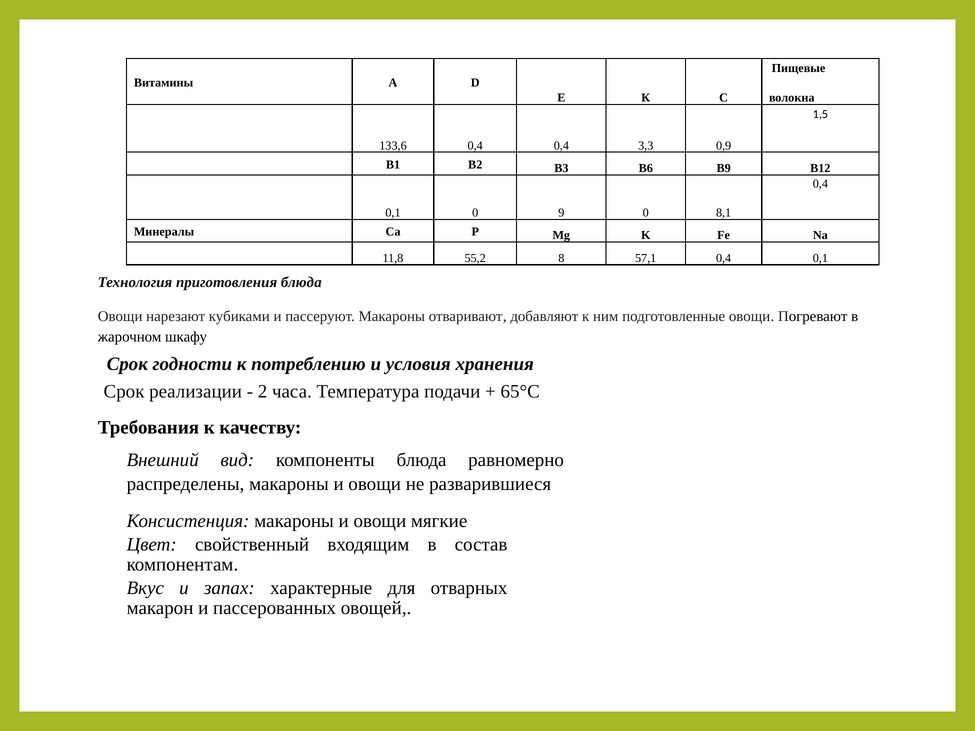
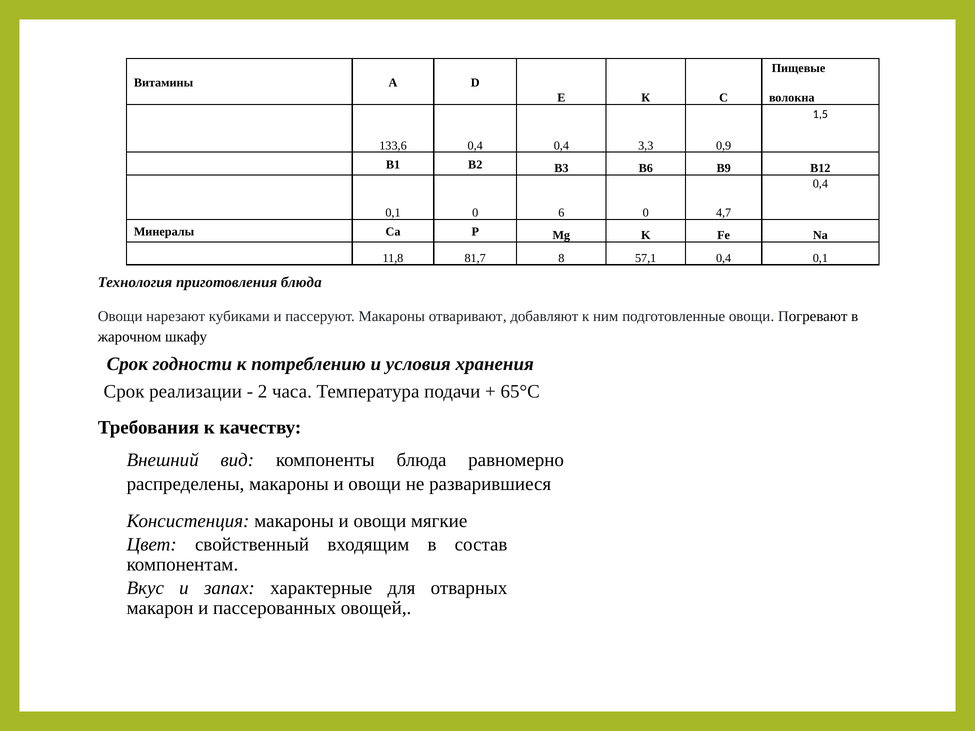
9: 9 -> 6 (561, 213)
8,1: 8,1 -> 4,7 (724, 213)
55,2: 55,2 -> 81,7 (475, 258)
